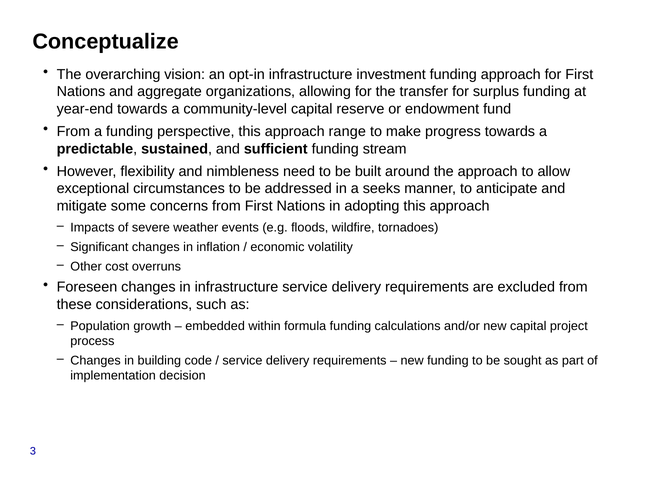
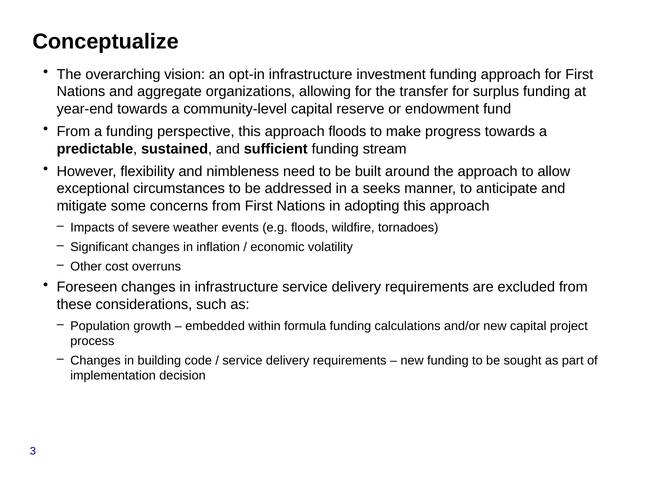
approach range: range -> floods (347, 132)
